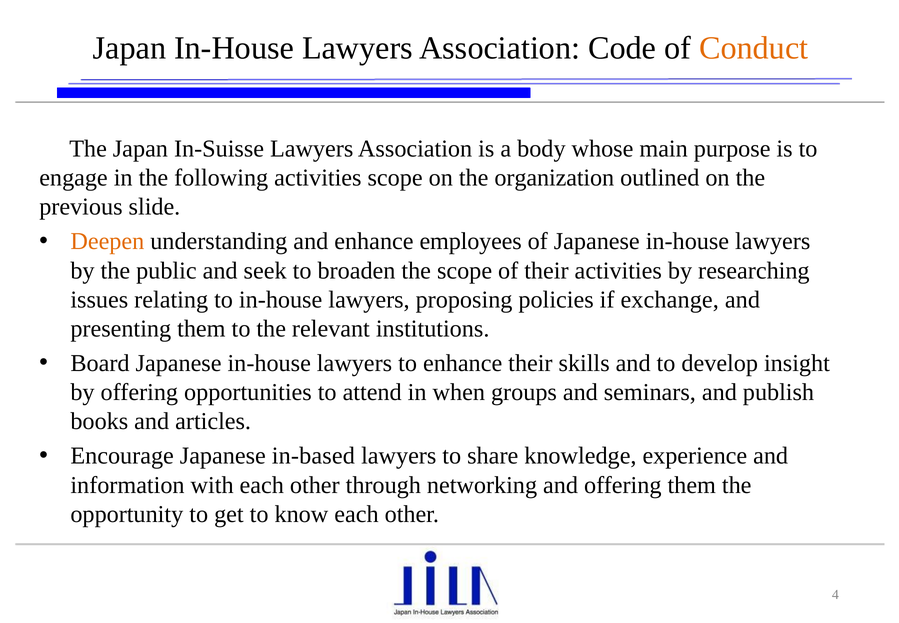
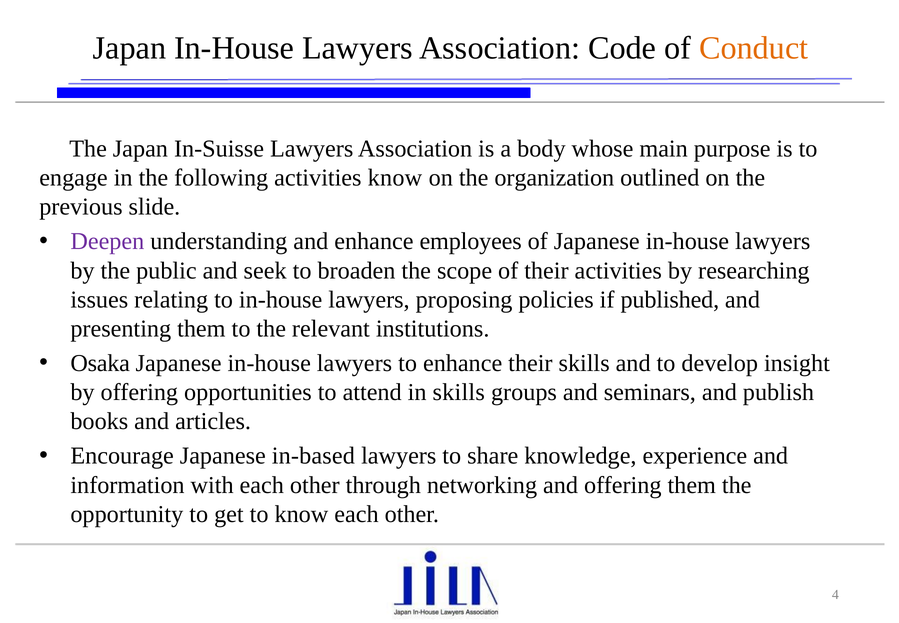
activities scope: scope -> know (395, 178)
Deepen colour: orange -> purple (107, 241)
exchange: exchange -> published (670, 299)
Board: Board -> Osaka (100, 363)
in when: when -> skills (459, 392)
